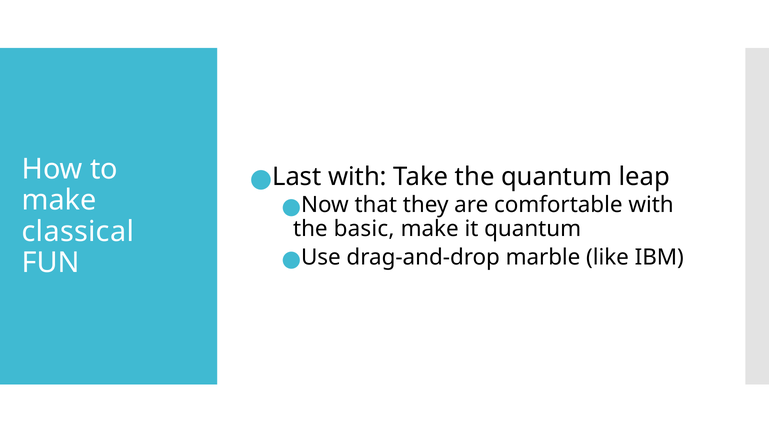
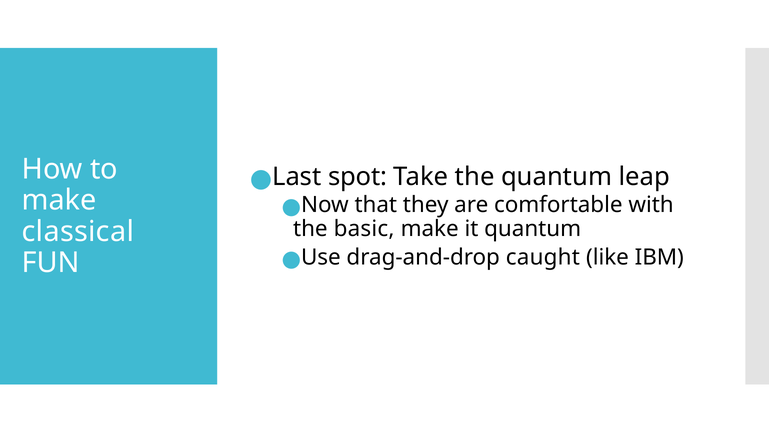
Last with: with -> spot (358, 177)
marble: marble -> caught (543, 257)
